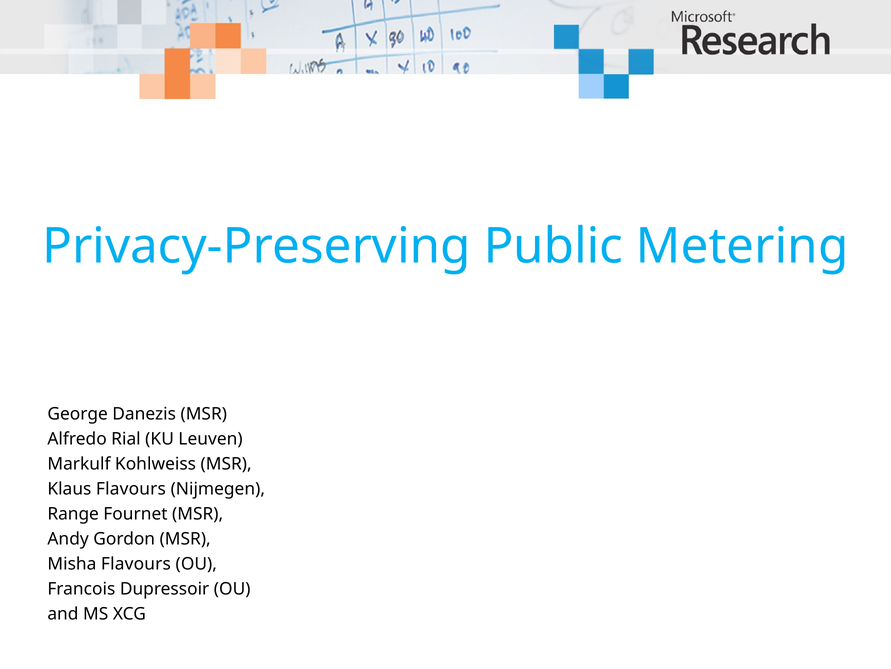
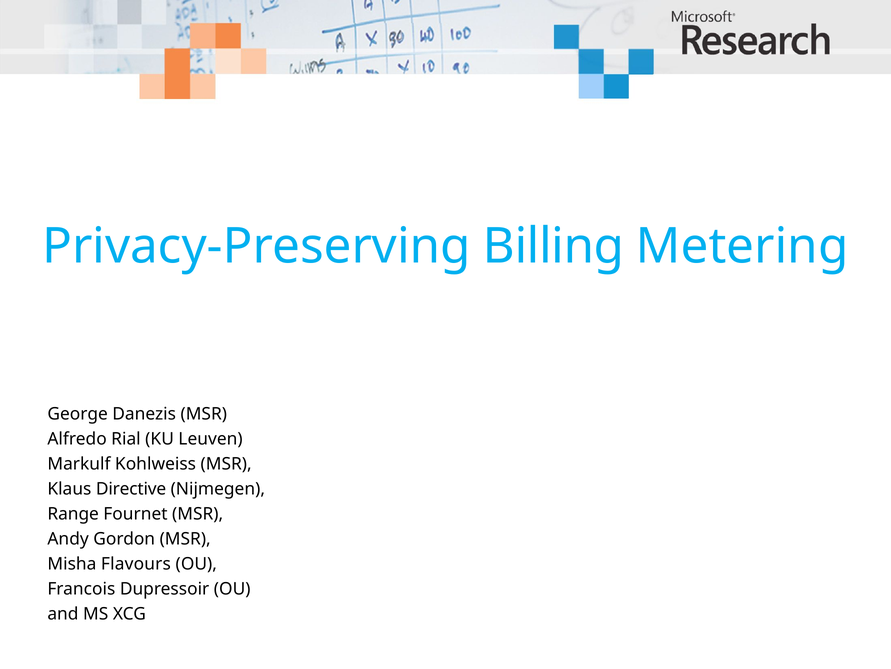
Public: Public -> Billing (554, 246)
Klaus Flavours: Flavours -> Directive (131, 488)
